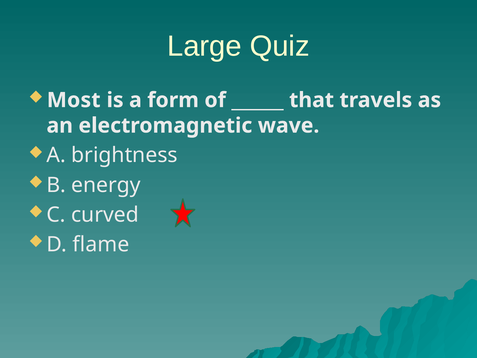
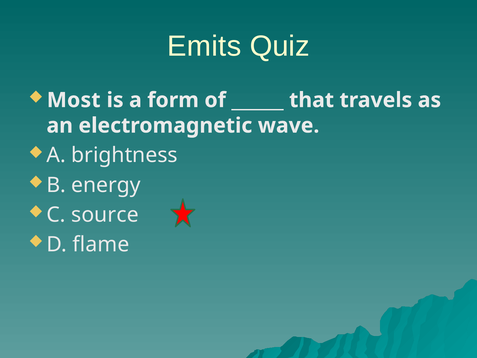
Large: Large -> Emits (204, 46)
curved: curved -> source (105, 215)
